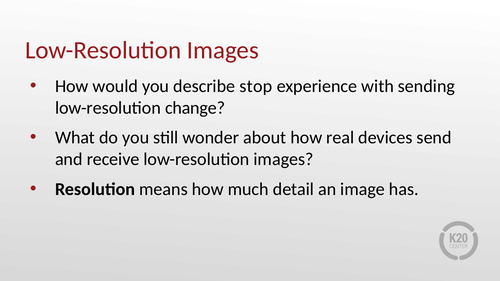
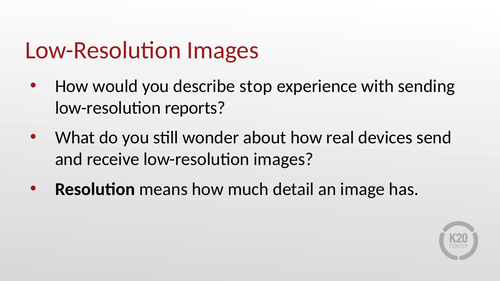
change: change -> reports (195, 108)
